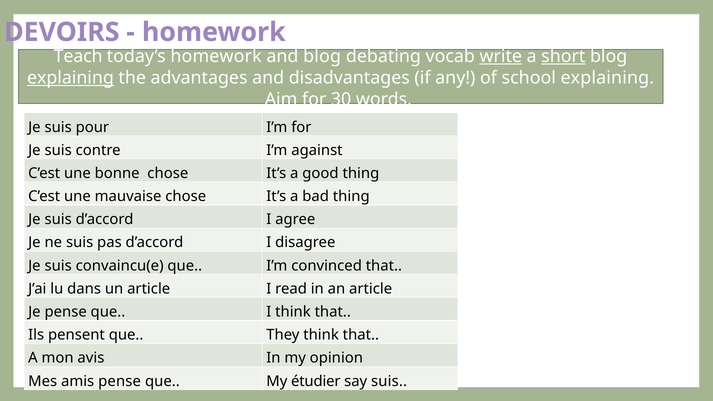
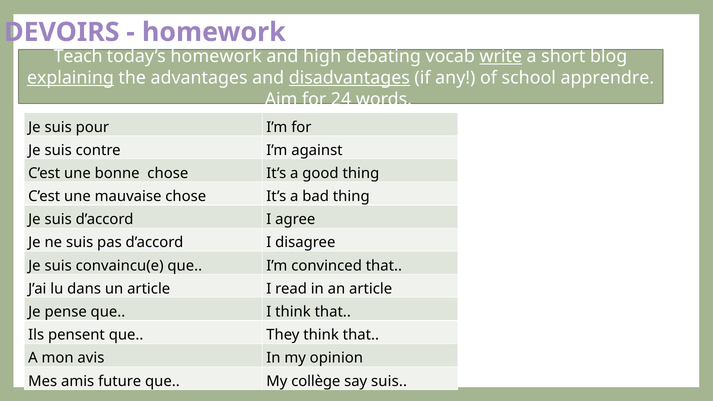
and blog: blog -> high (322, 56)
short underline: present -> none (563, 56)
disadvantages underline: none -> present (349, 78)
school explaining: explaining -> apprendre (607, 78)
30: 30 -> 24 (341, 99)
amis pense: pense -> future (120, 381)
étudier: étudier -> collège (316, 381)
